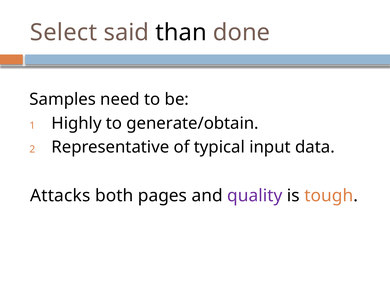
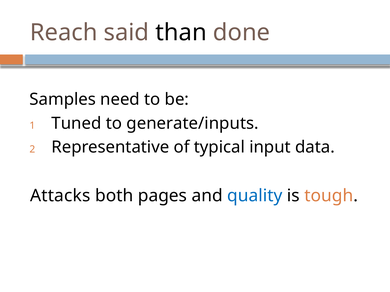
Select: Select -> Reach (64, 33)
Highly: Highly -> Tuned (76, 123)
generate/obtain: generate/obtain -> generate/inputs (193, 123)
quality colour: purple -> blue (255, 196)
